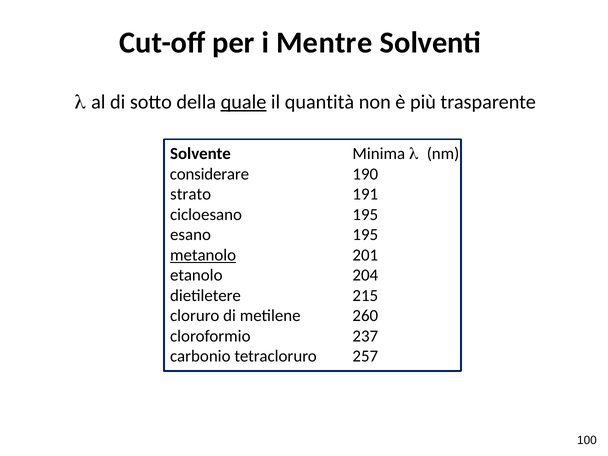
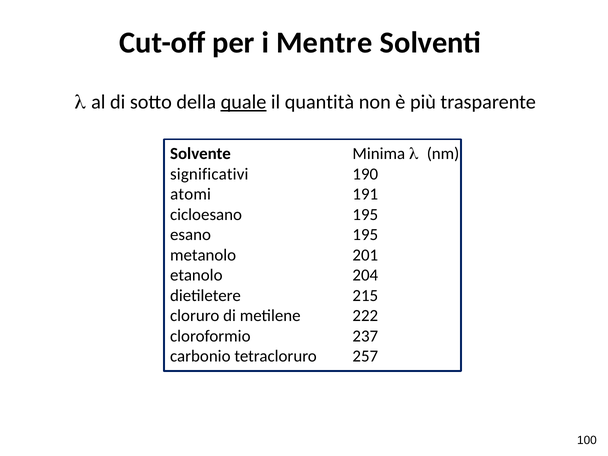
considerare: considerare -> significativi (209, 174)
strato: strato -> atomi (191, 194)
metanolo underline: present -> none (203, 255)
260: 260 -> 222 (365, 316)
